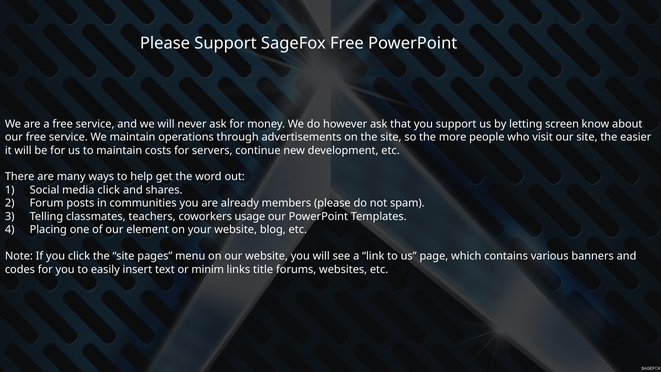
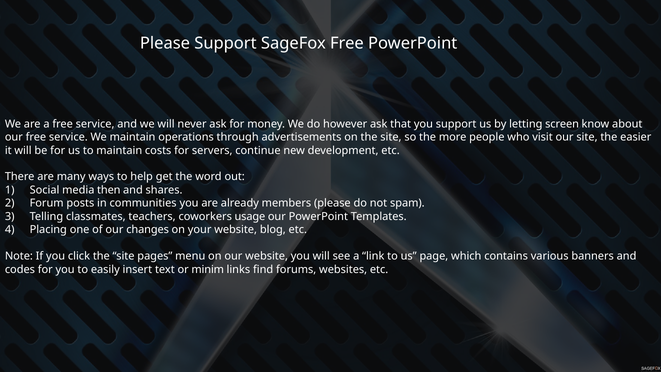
media click: click -> then (109, 190)
element: element -> changes (148, 230)
title: title -> find (263, 269)
